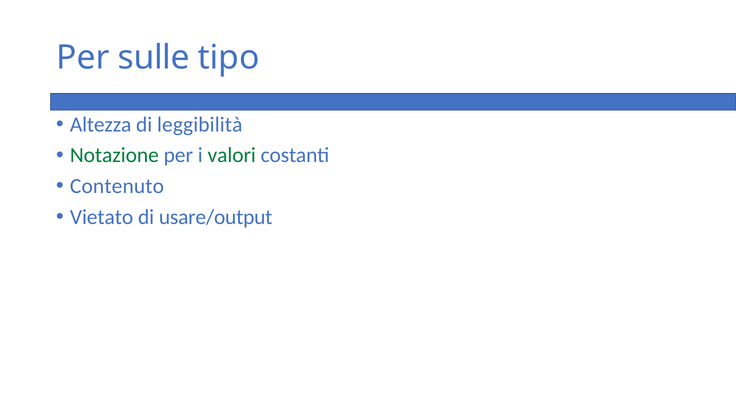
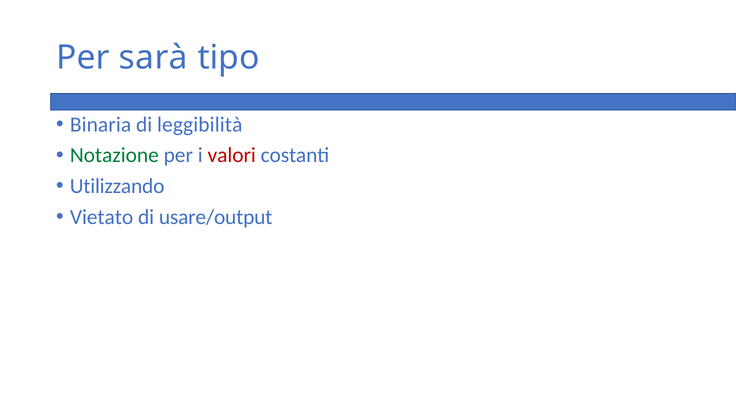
sulle: sulle -> sarà (153, 58)
Altezza: Altezza -> Binaria (101, 124)
valori colour: green -> red (232, 155)
Contenuto: Contenuto -> Utilizzando (117, 186)
